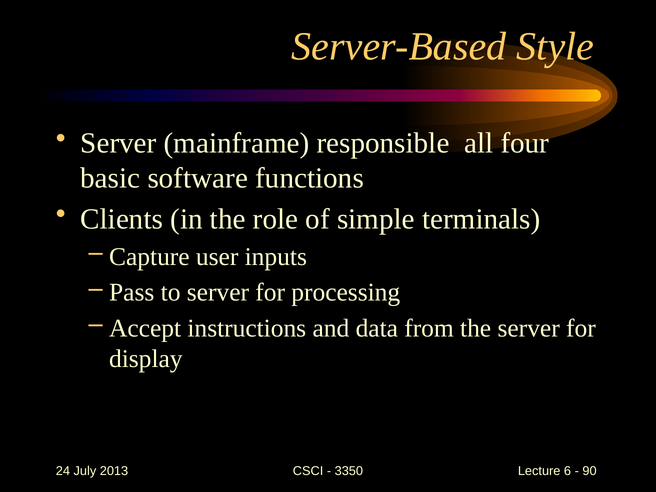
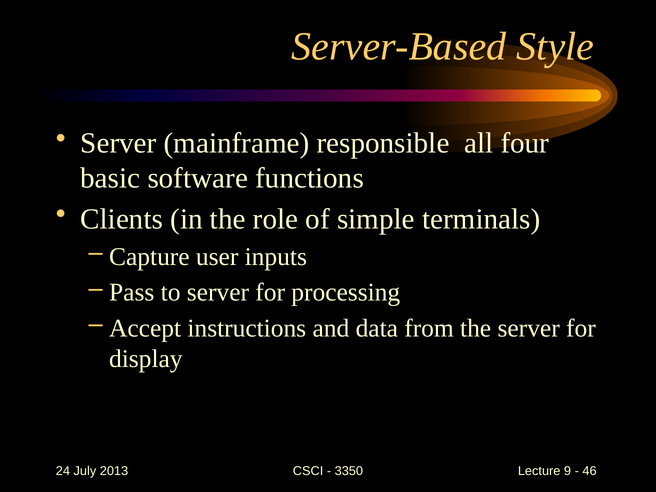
6: 6 -> 9 (567, 471)
90: 90 -> 46 (590, 471)
